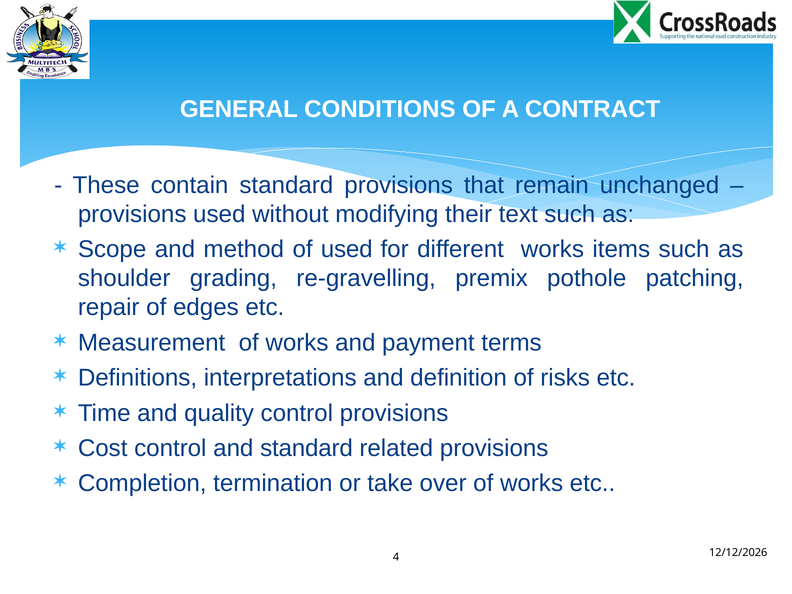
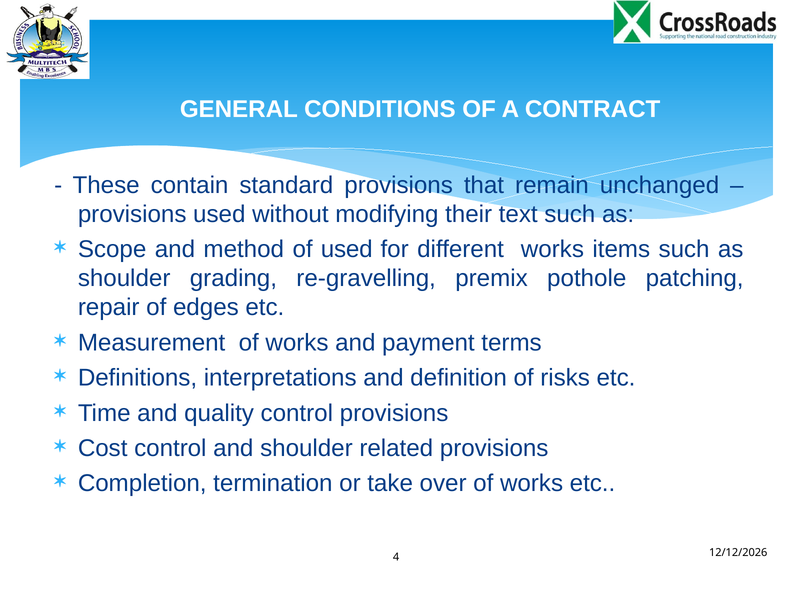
and standard: standard -> shoulder (306, 448)
